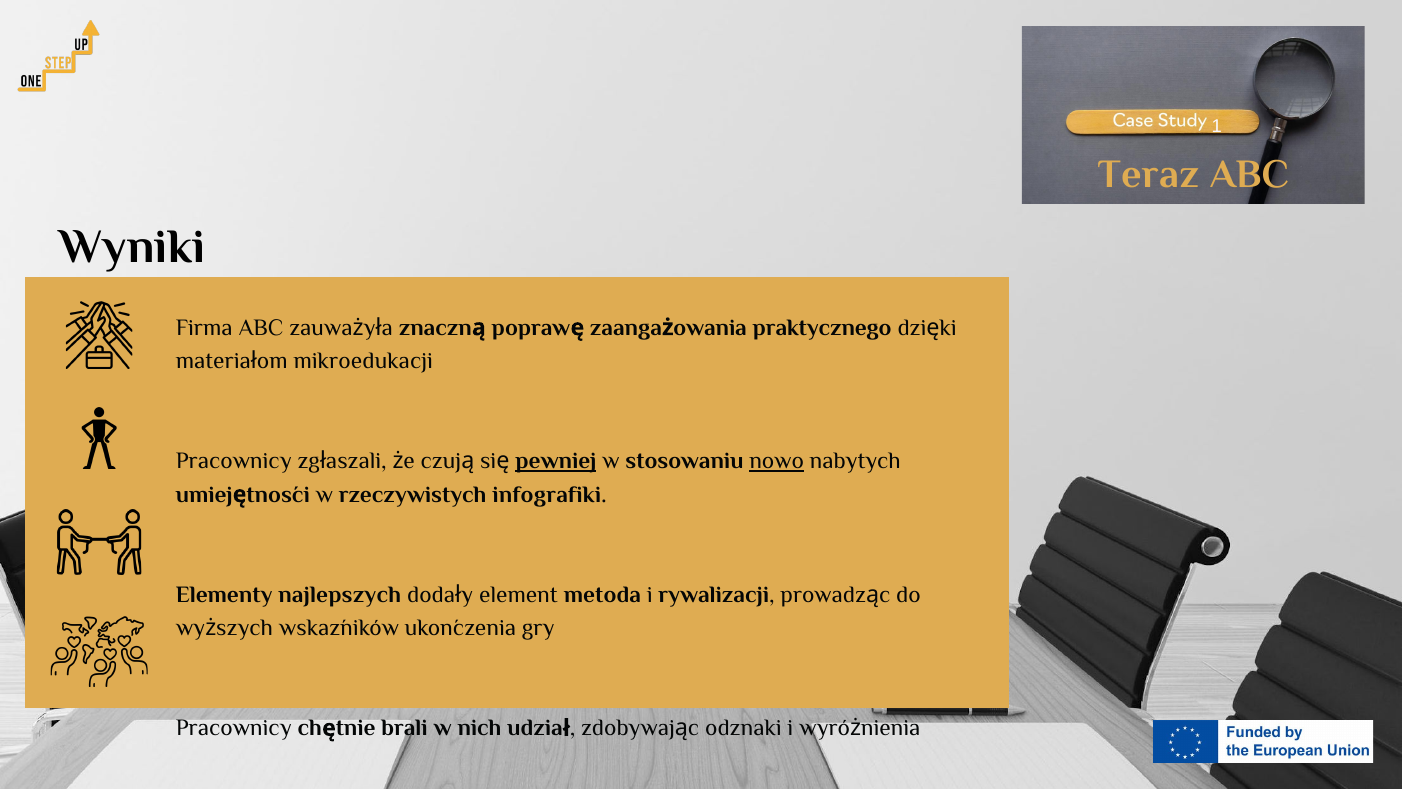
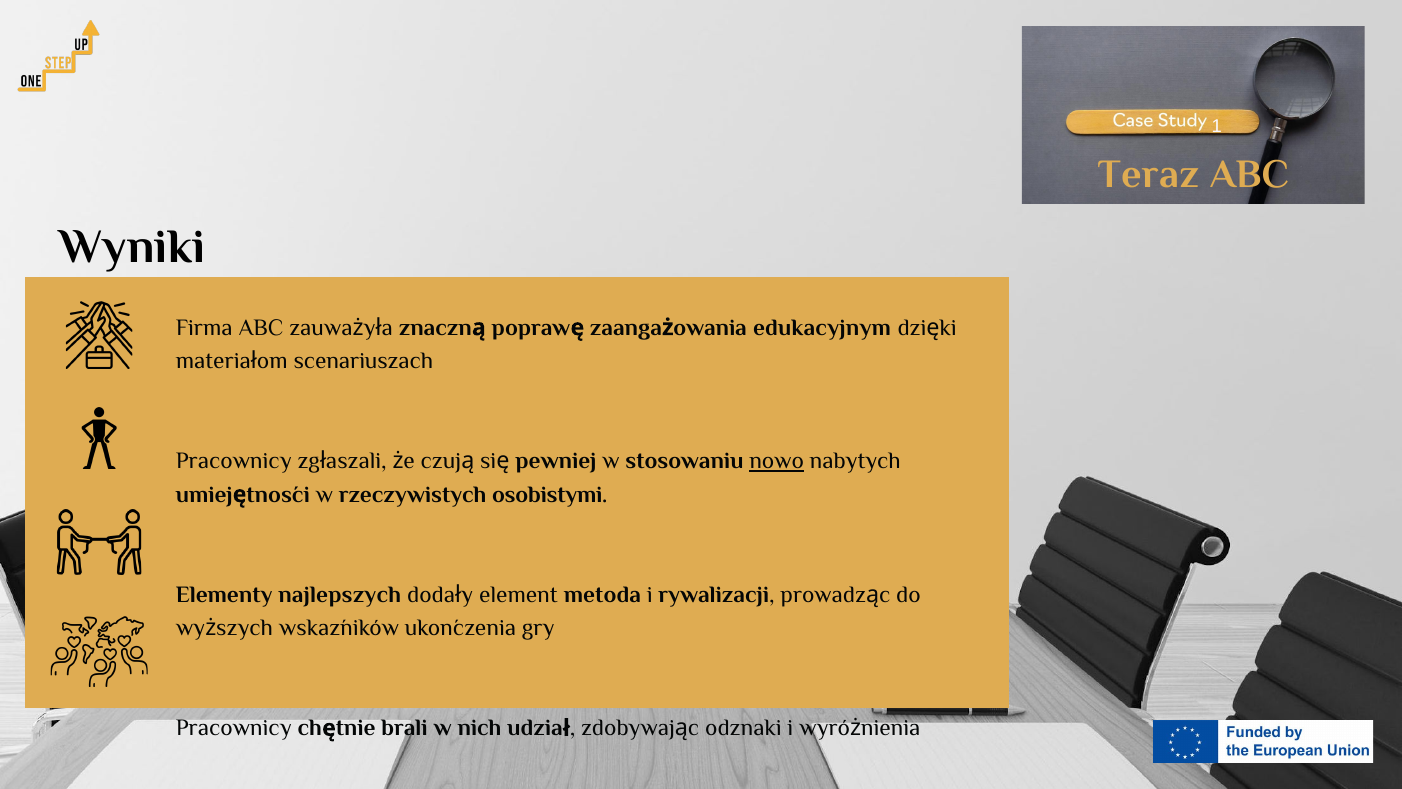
praktycznego: praktycznego -> edukacyjnym (822, 327)
mikroedukacji: mikroedukacji -> scenariuszach (363, 361)
pewniej underline: present -> none (556, 461)
infografiki: infografiki -> osobistymi (550, 494)
